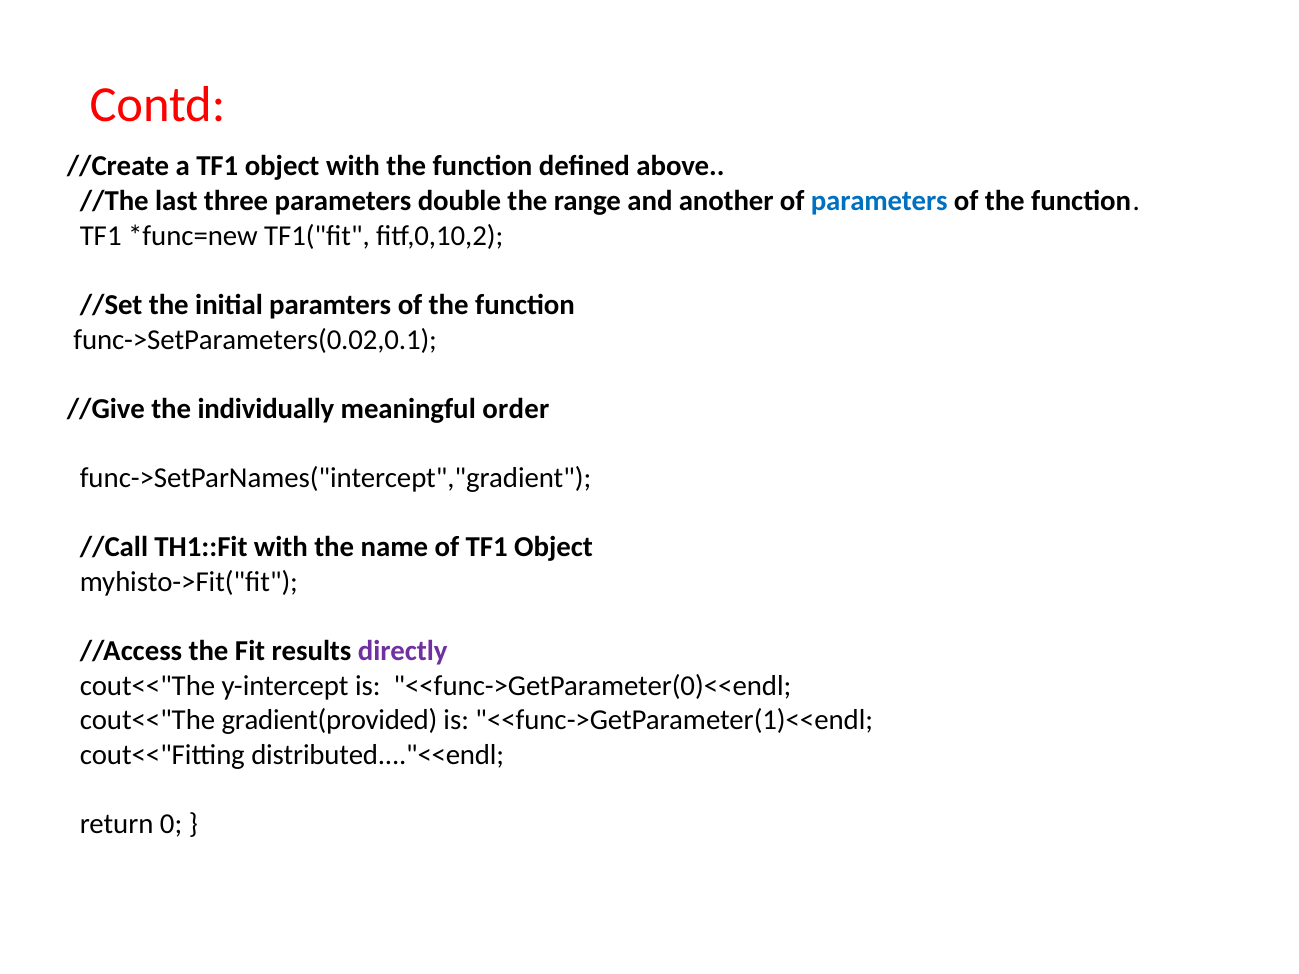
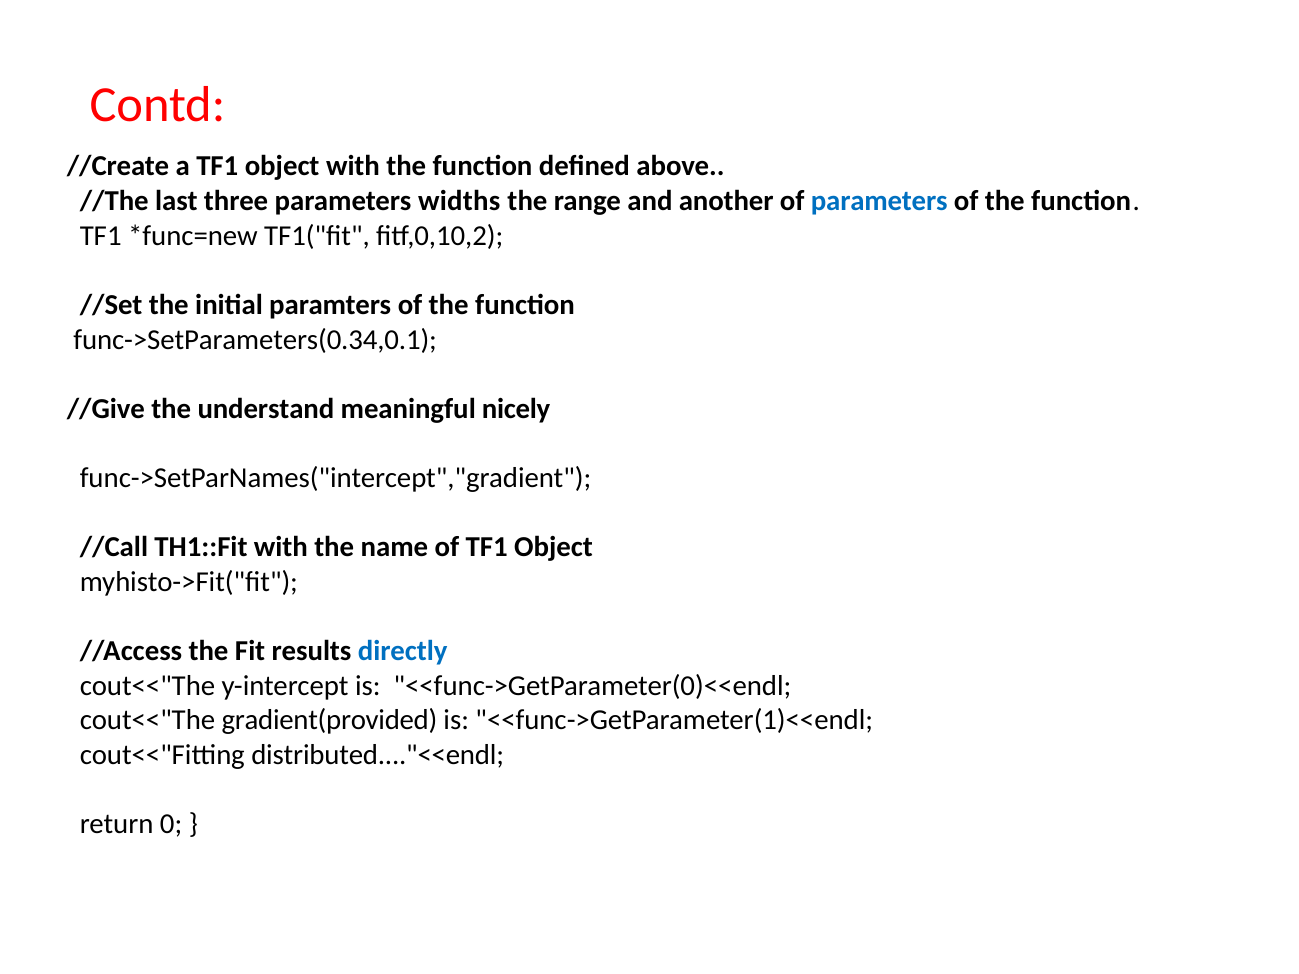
double: double -> widths (459, 201)
func->SetParameters(0.02,0.1: func->SetParameters(0.02,0.1 -> func->SetParameters(0.34,0.1 (255, 340)
individually: individually -> understand (266, 409)
order: order -> nicely (516, 409)
directly colour: purple -> blue (403, 651)
